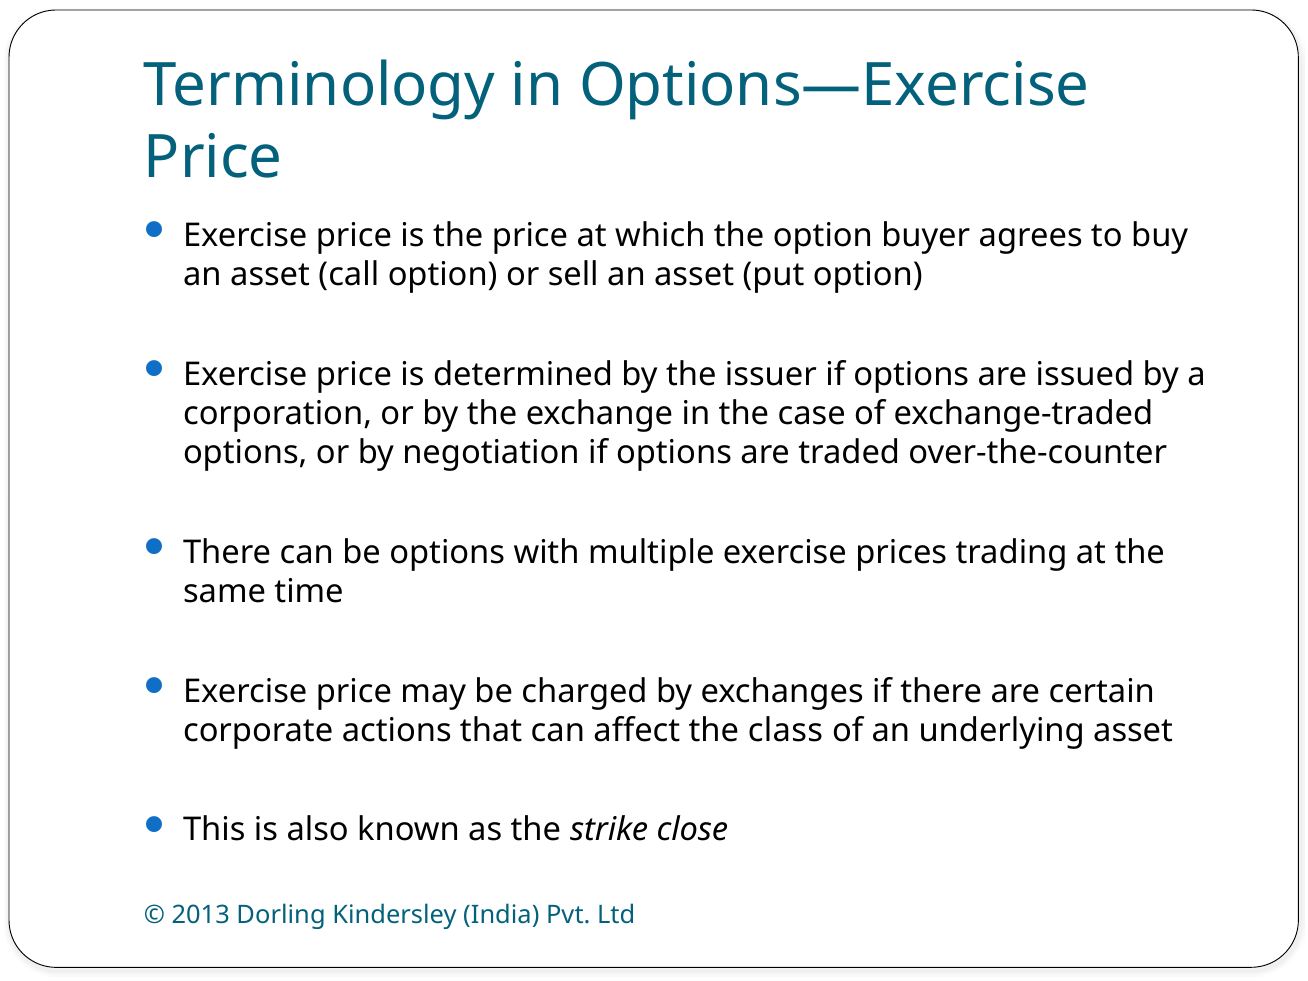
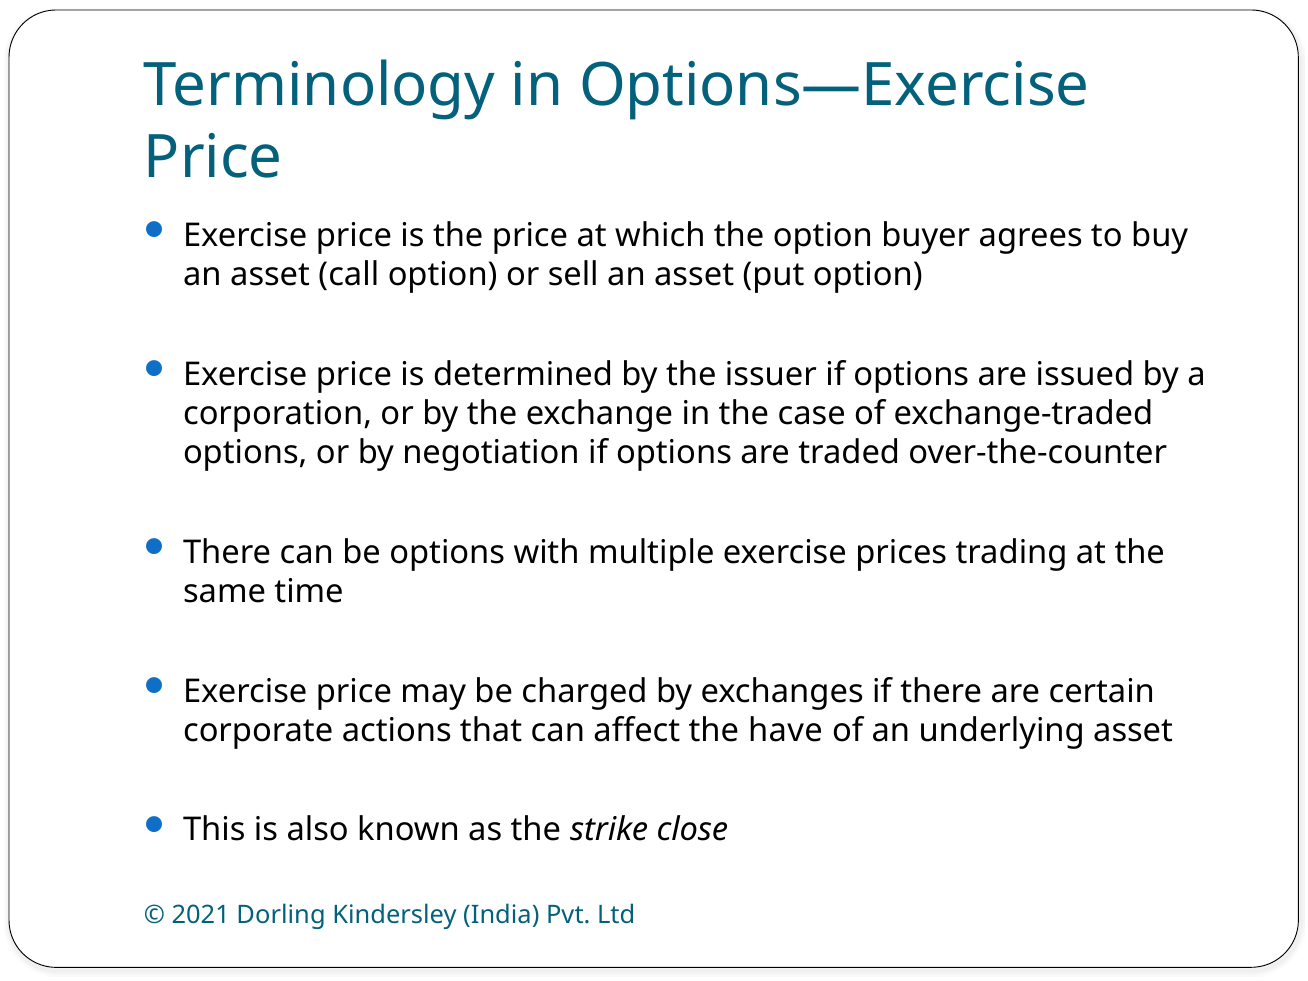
class: class -> have (785, 731)
2013: 2013 -> 2021 (201, 915)
